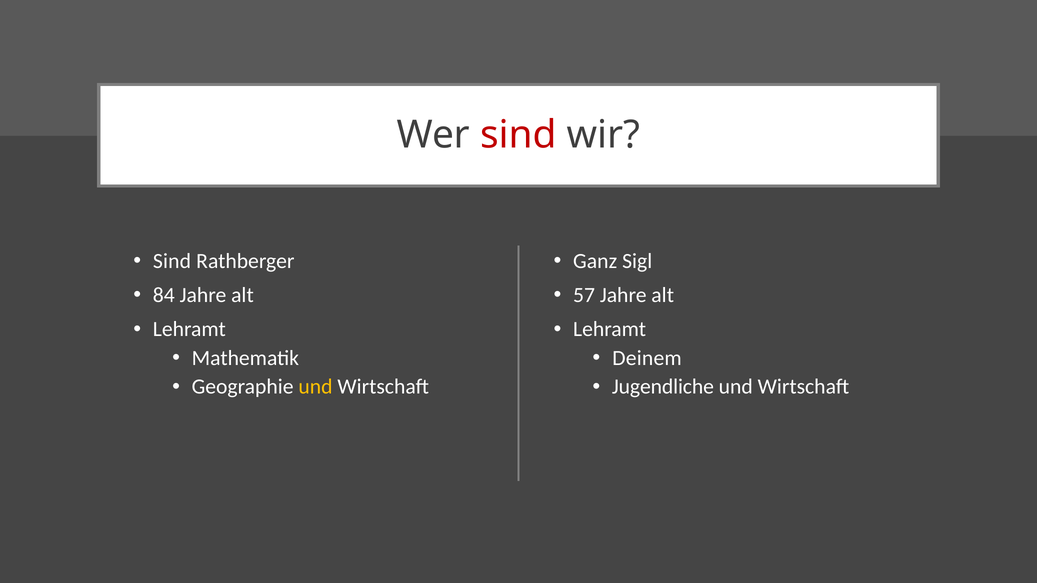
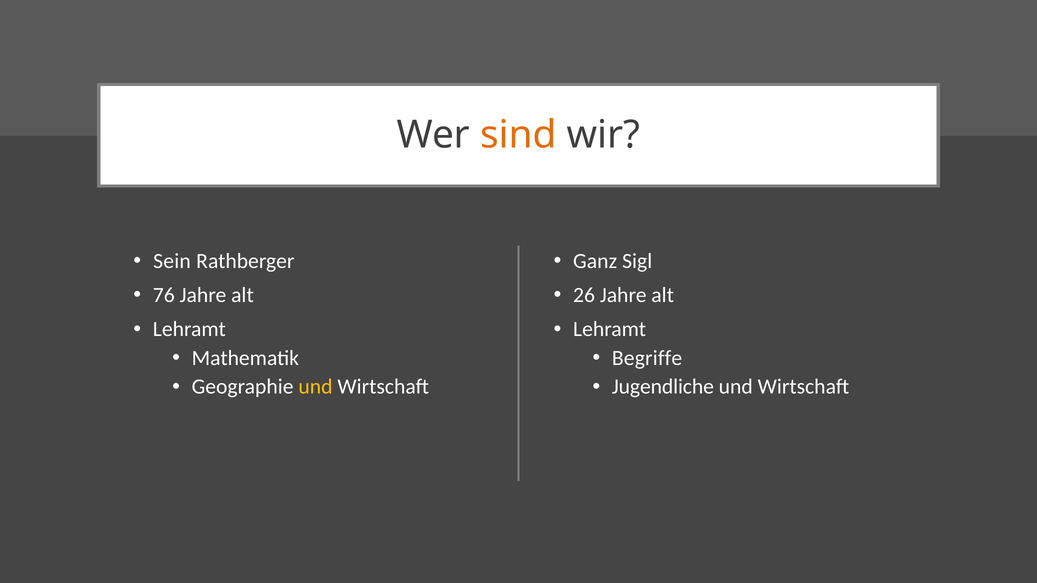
sind colour: red -> orange (518, 135)
Sind: Sind -> Sein (172, 261)
84: 84 -> 76 (164, 295)
57: 57 -> 26 (584, 295)
Deinem: Deinem -> Begriffe (647, 358)
